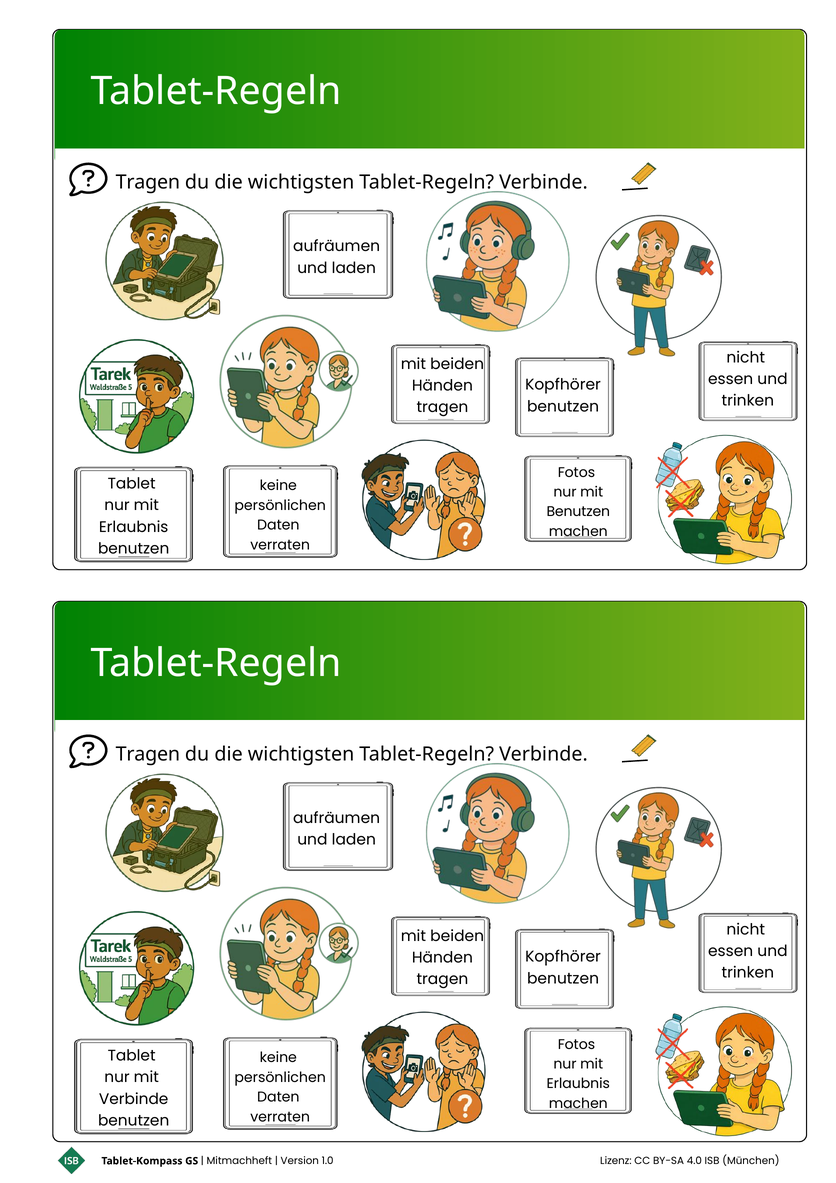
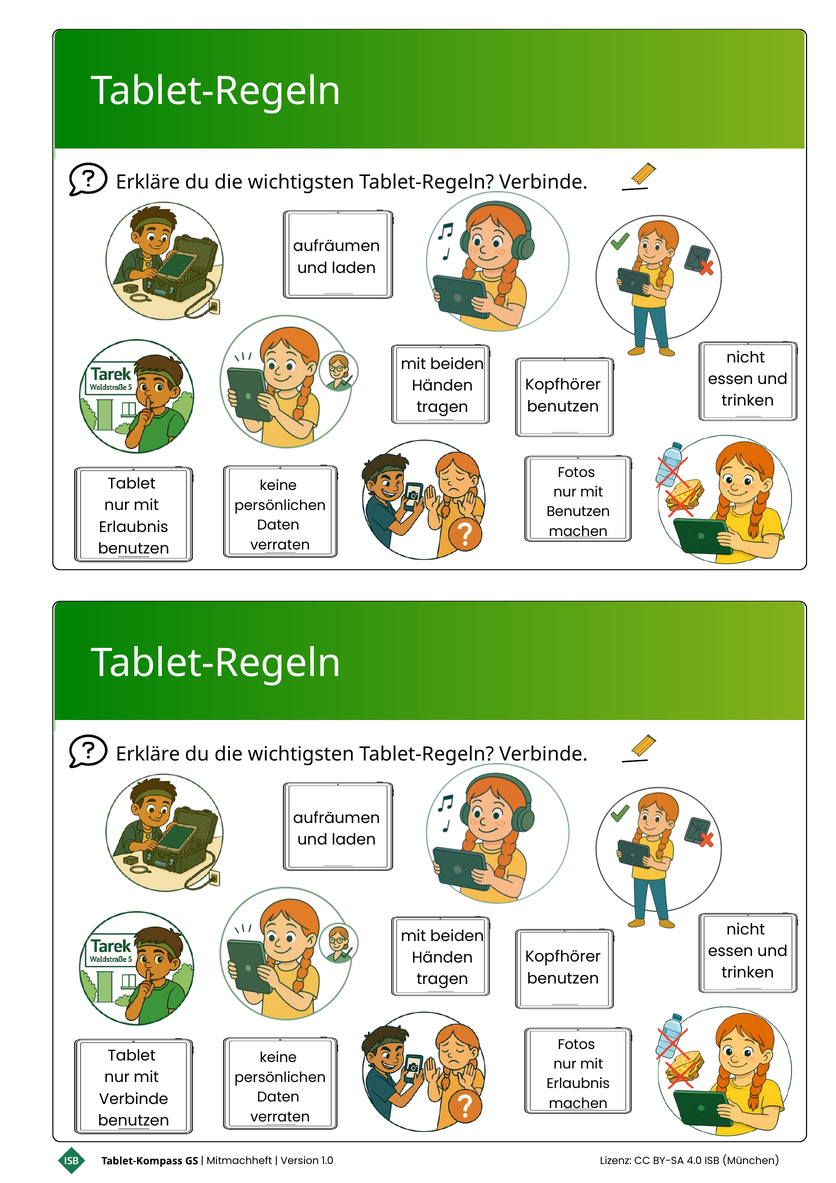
Tragen: Tragen -> Erkläre (148, 182)
Tragen: Tragen -> Erkläre (148, 754)
